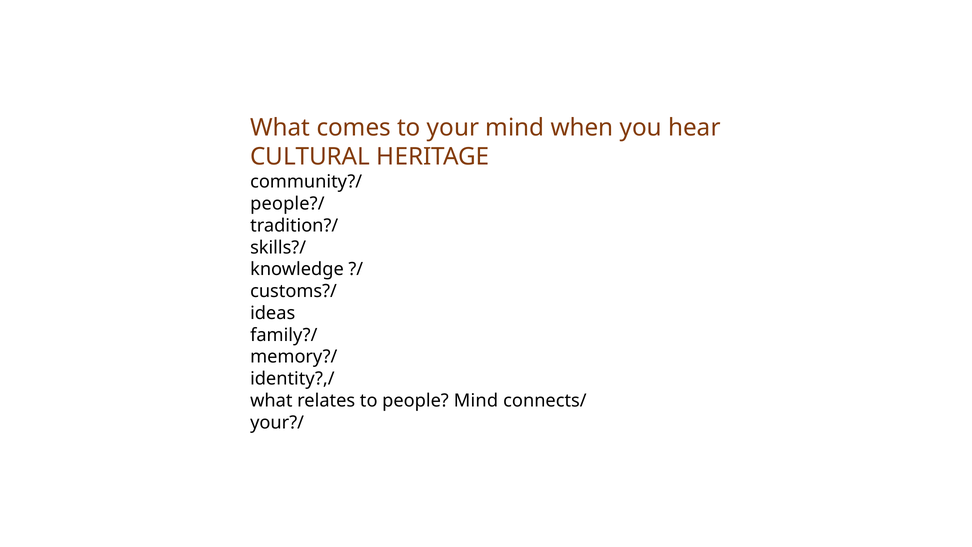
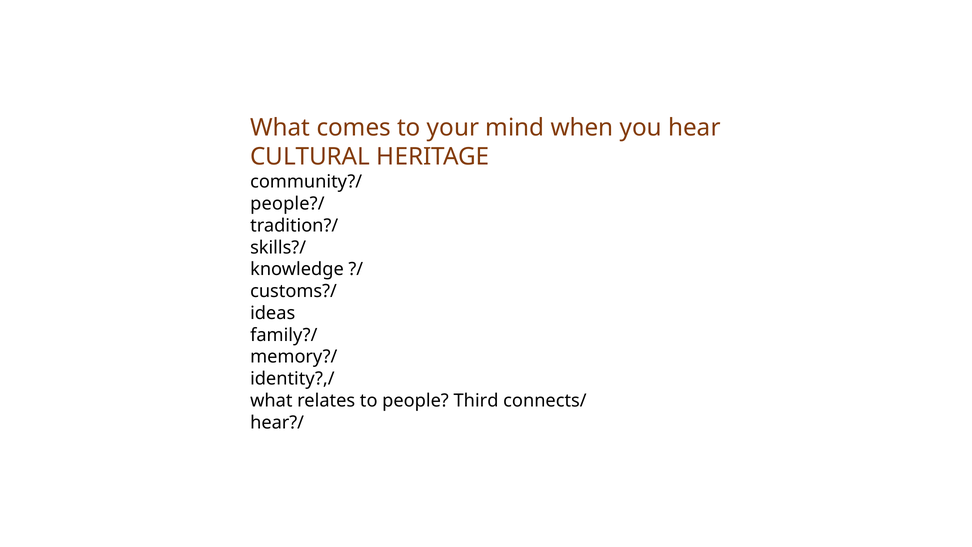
people Mind: Mind -> Third (476, 401)
your?/: your?/ -> hear?/ (277, 422)
